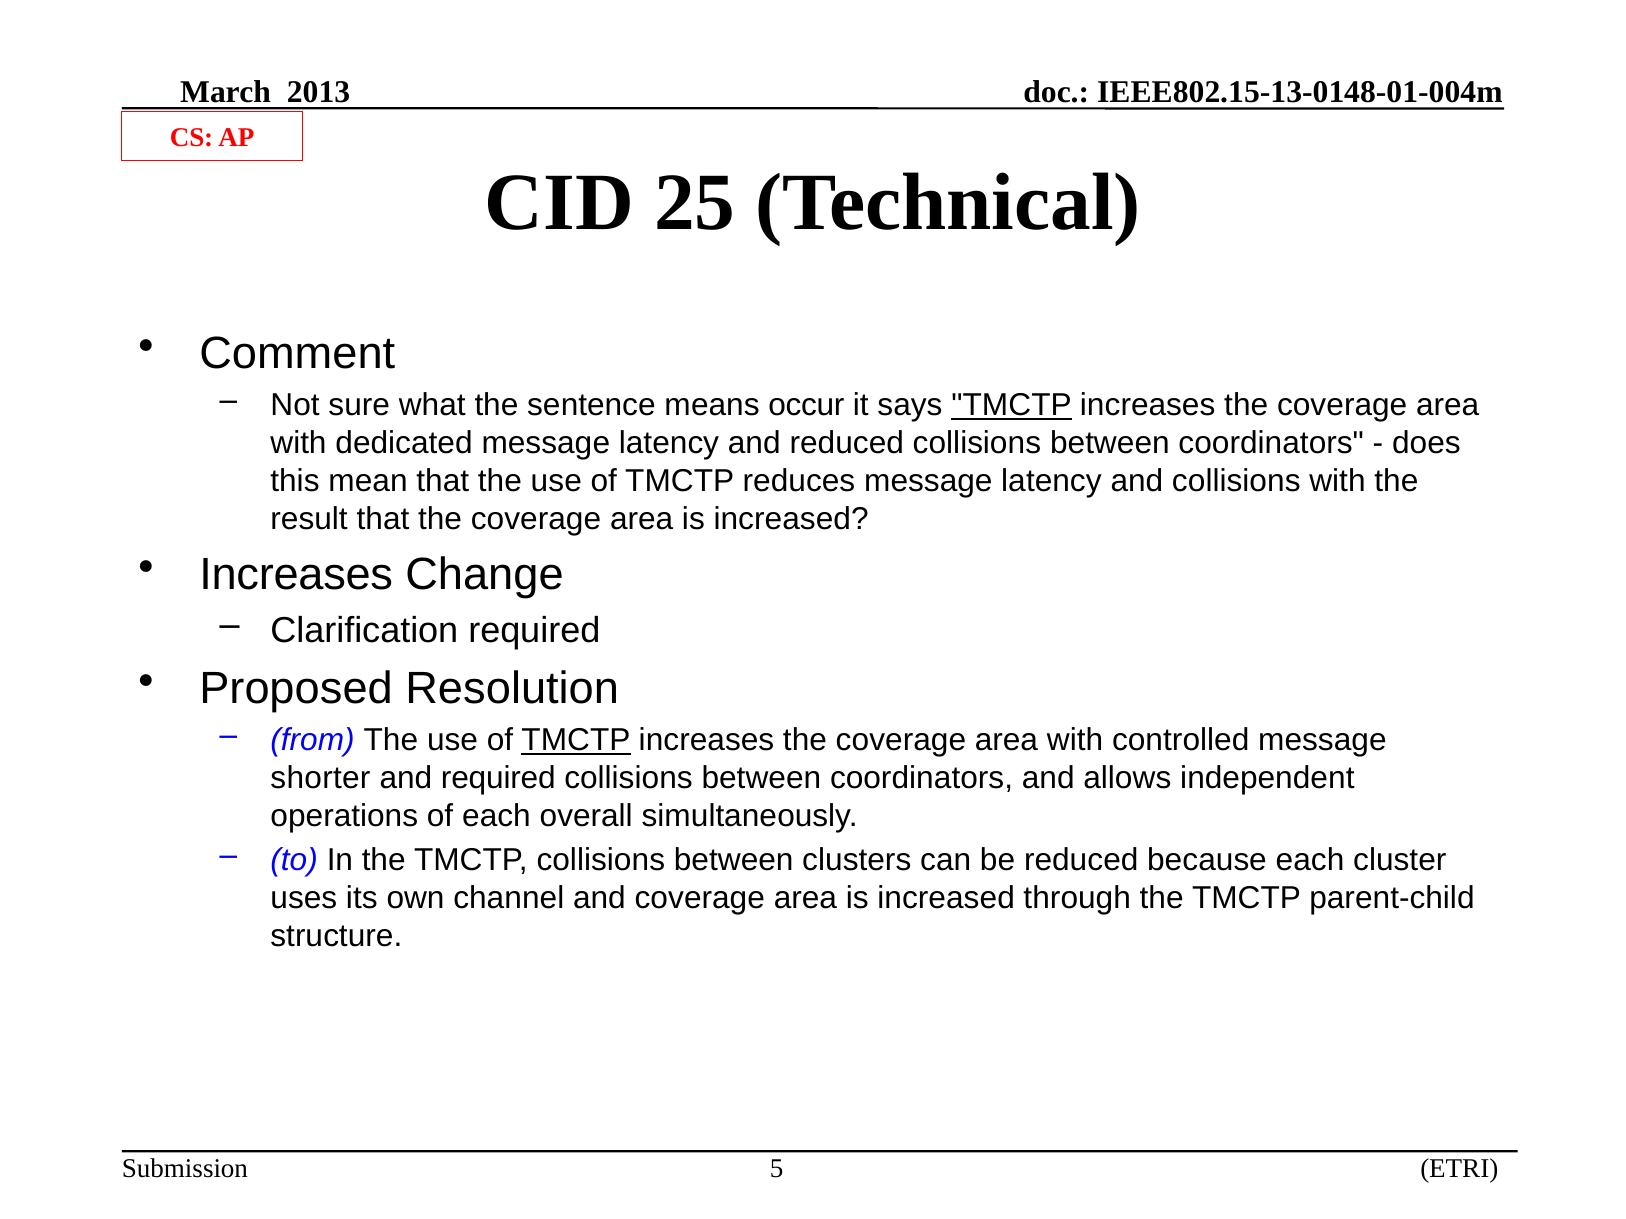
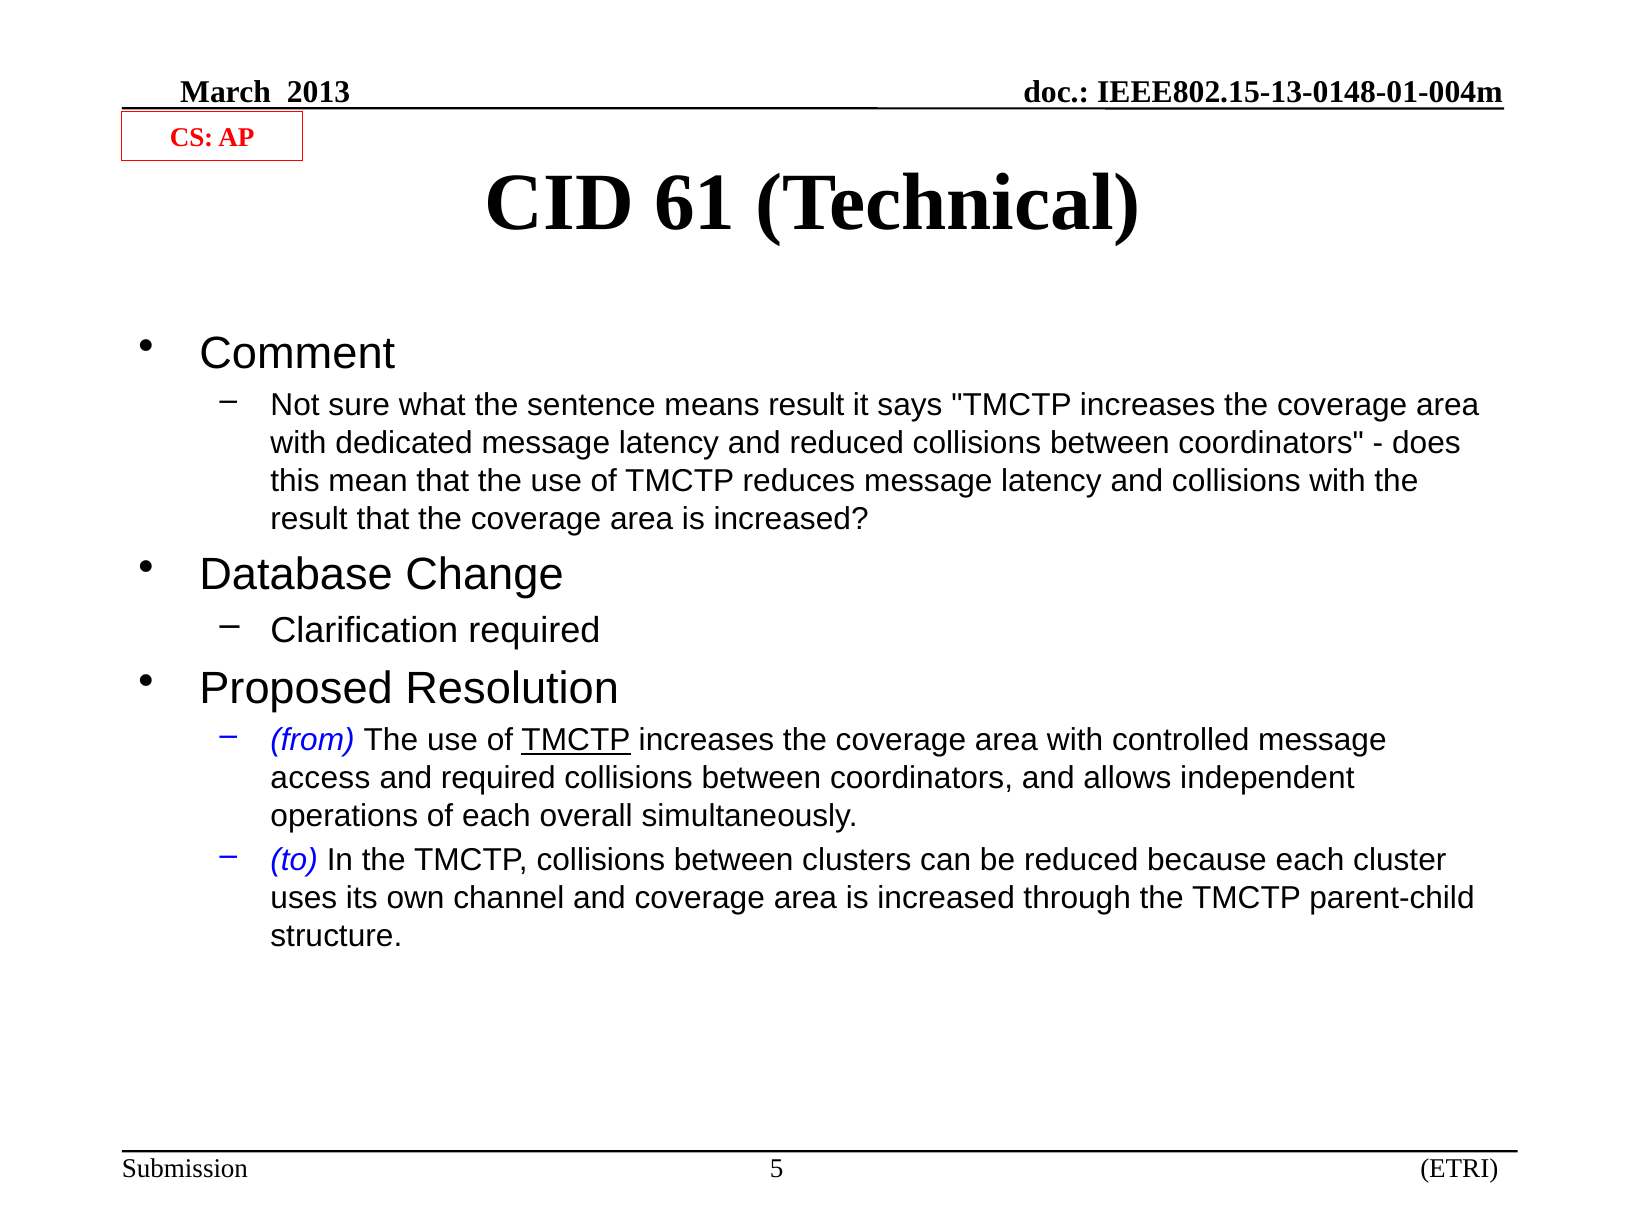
25: 25 -> 61 (695, 202)
means occur: occur -> result (806, 405)
TMCTP underline: present -> none (1012, 405)
Increases: Increases -> Database (296, 575)
shorter: shorter -> access (320, 778)
